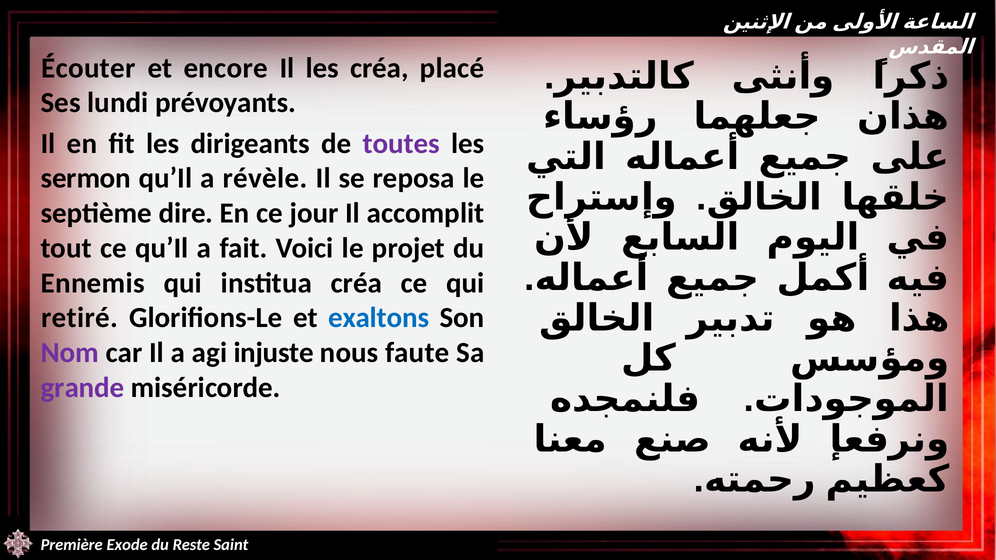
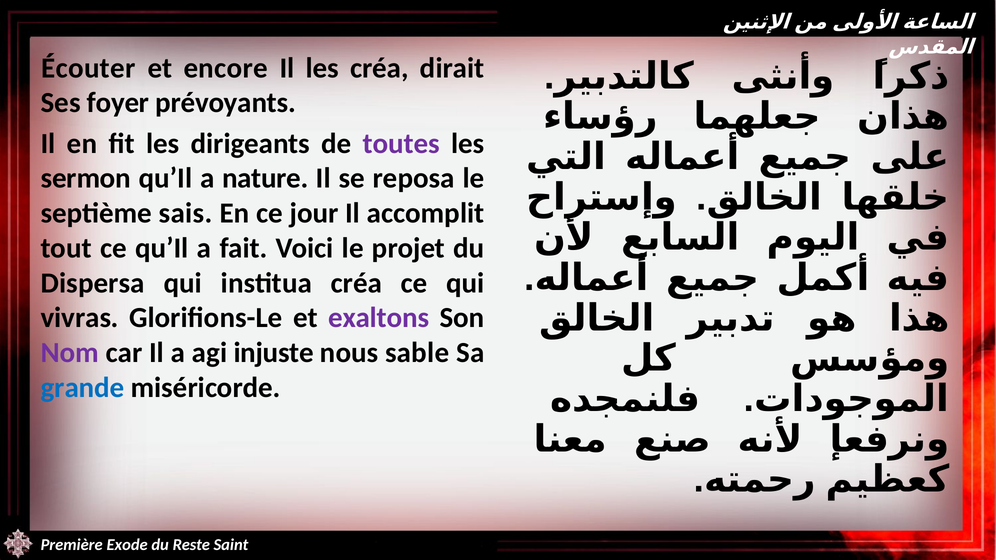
placé: placé -> dirait (452, 68)
lundi: lundi -> foyer (118, 103)
révèle: révèle -> nature (265, 178)
dire: dire -> sais (186, 213)
Ennemis: Ennemis -> Dispersa (93, 283)
retiré: retiré -> vivras (80, 318)
exaltons colour: blue -> purple (379, 318)
faute: faute -> sable (417, 353)
grande colour: purple -> blue (83, 388)
